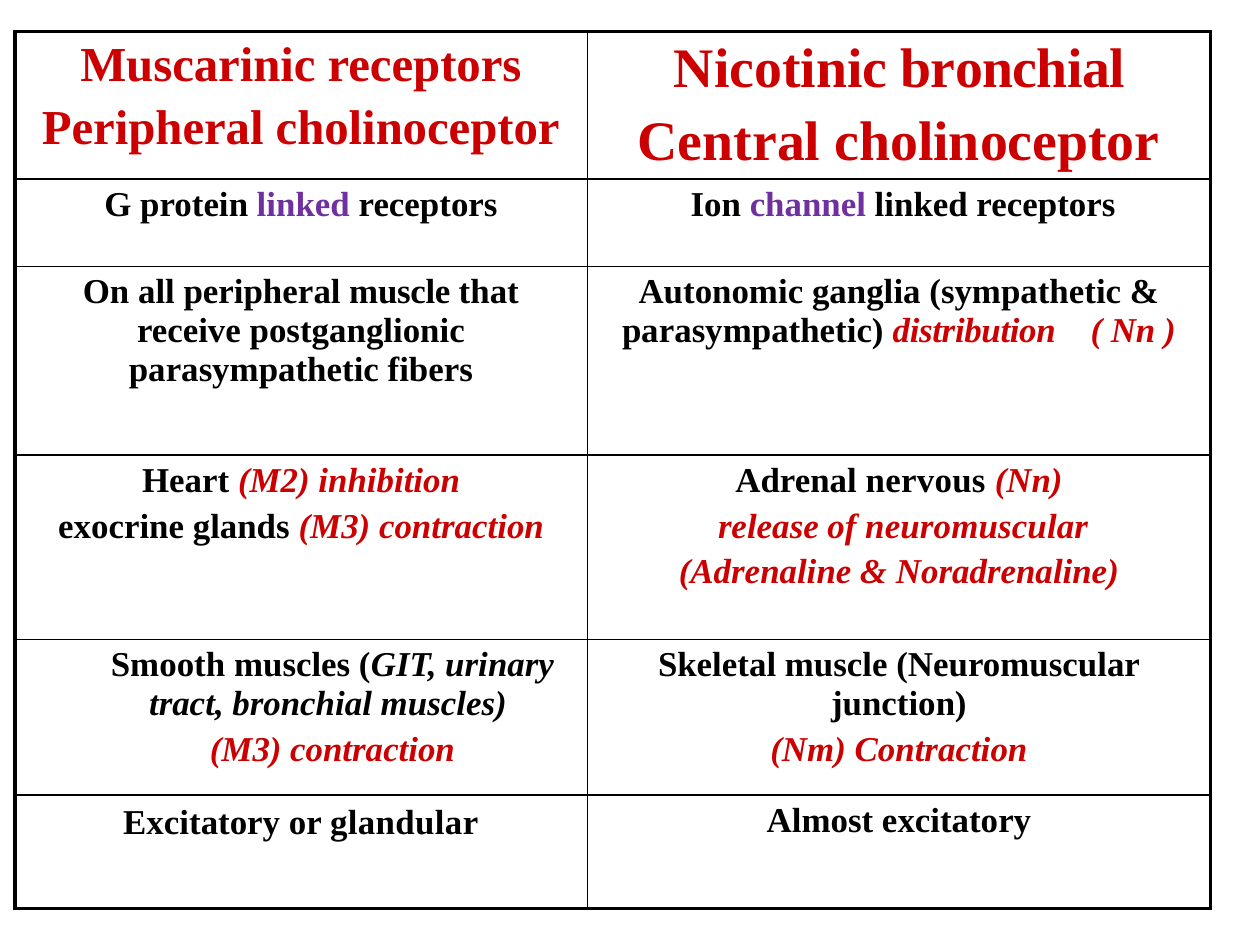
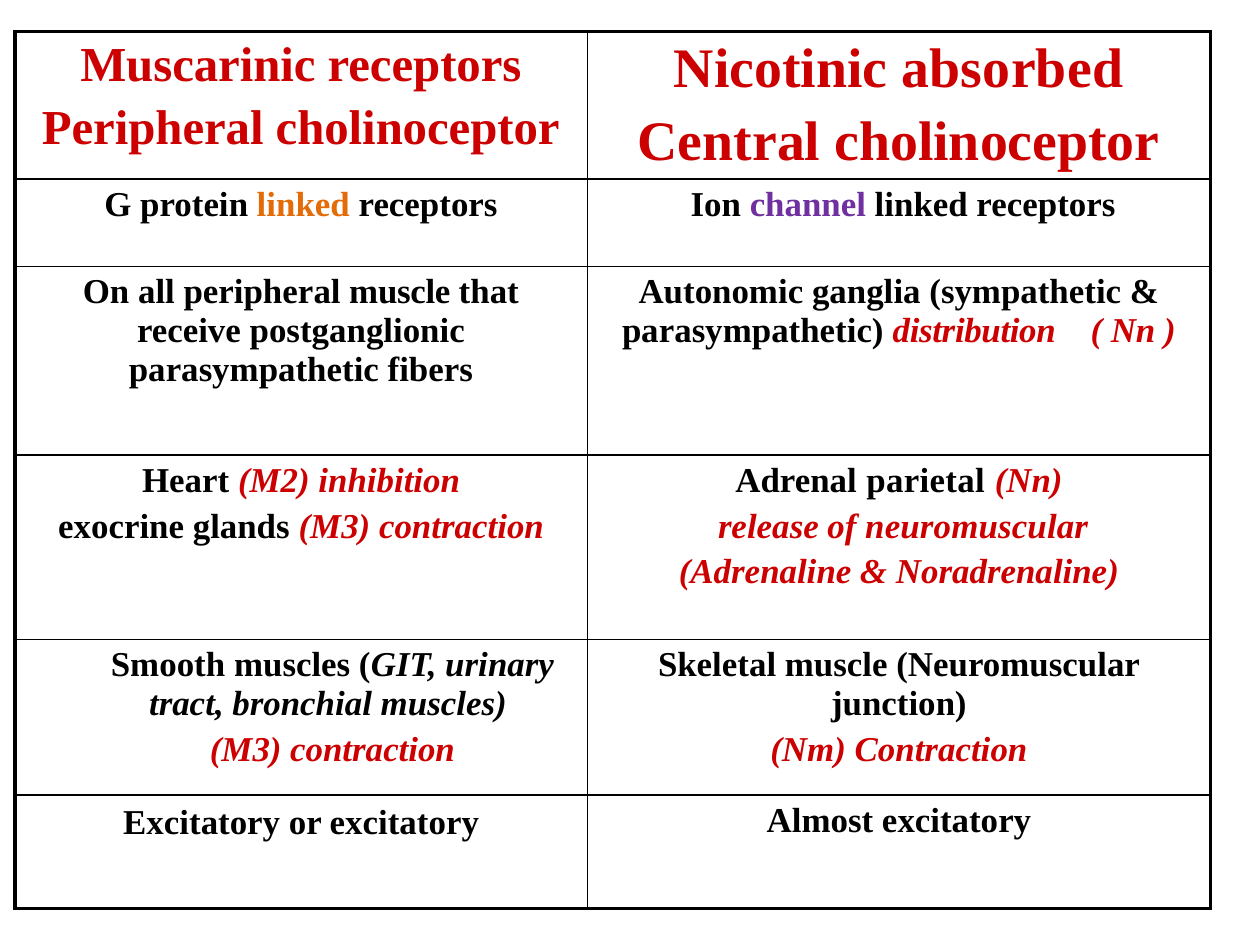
Nicotinic bronchial: bronchial -> absorbed (1012, 69)
linked colour: purple -> orange (303, 205)
nervous: nervous -> parietal (926, 481)
or glandular: glandular -> excitatory (404, 823)
